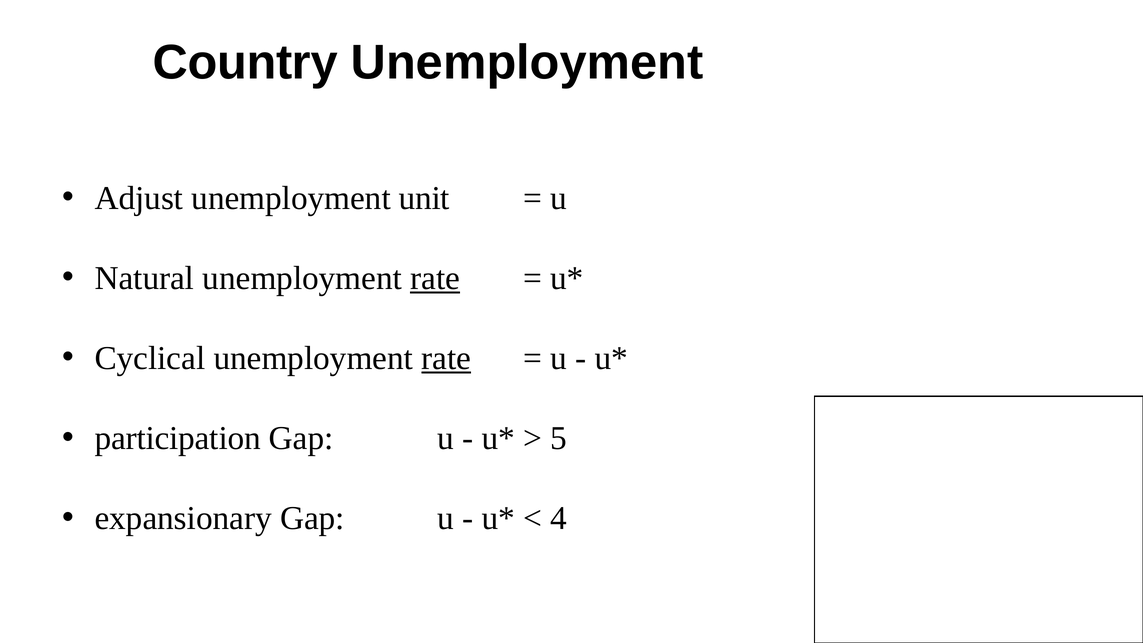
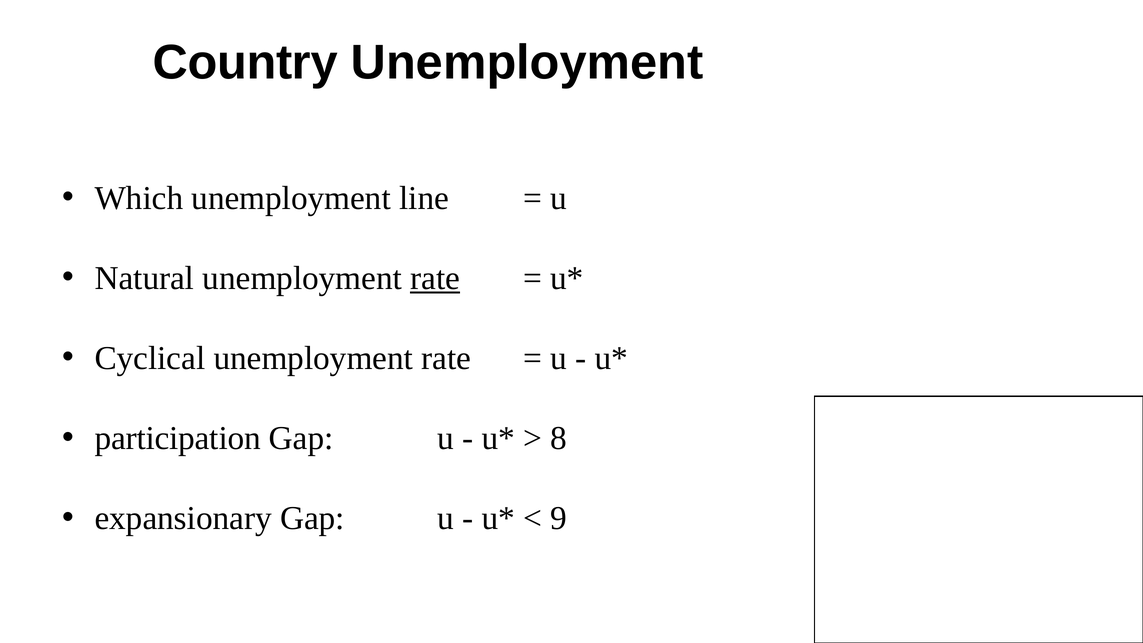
Adjust: Adjust -> Which (139, 198)
unit: unit -> line (424, 198)
rate underline: present -> none (446, 358)
5: 5 -> 8 (559, 438)
4: 4 -> 9 (559, 518)
